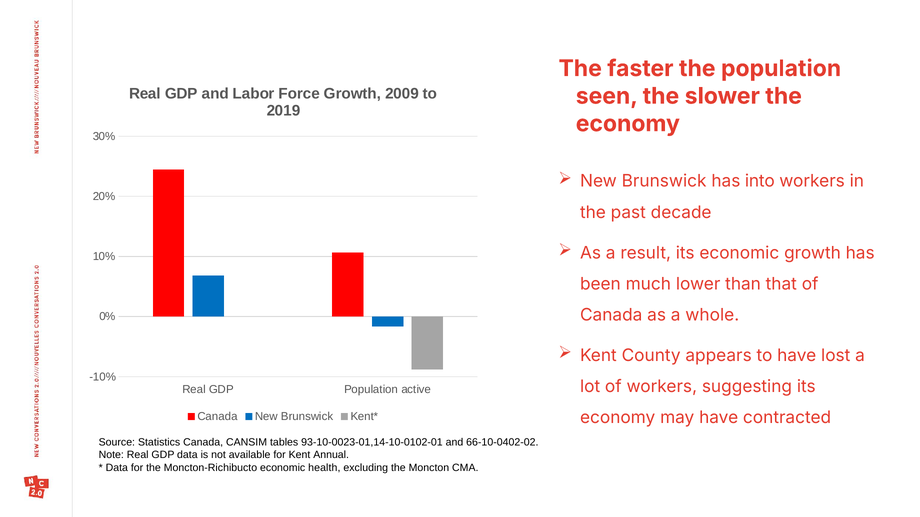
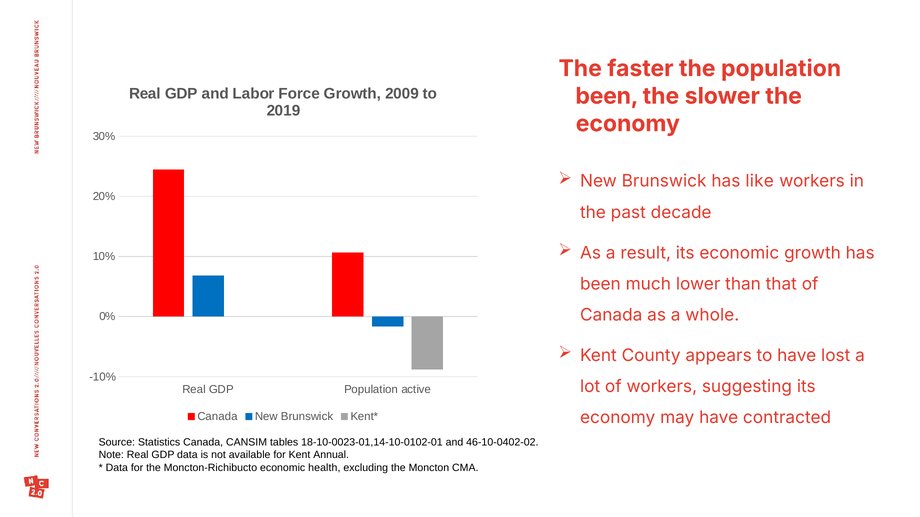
seen: seen -> been (607, 96)
into: into -> like (760, 181)
93-10-0023-01,14-10-0102-01: 93-10-0023-01,14-10-0102-01 -> 18-10-0023-01,14-10-0102-01 (372, 443)
66-10-0402-02: 66-10-0402-02 -> 46-10-0402-02 (502, 443)
